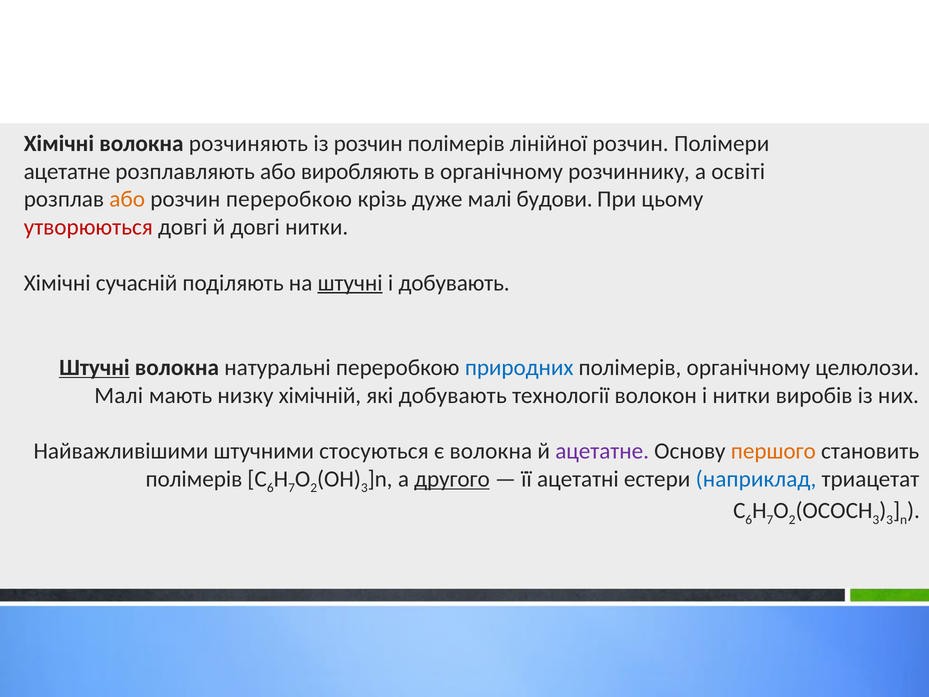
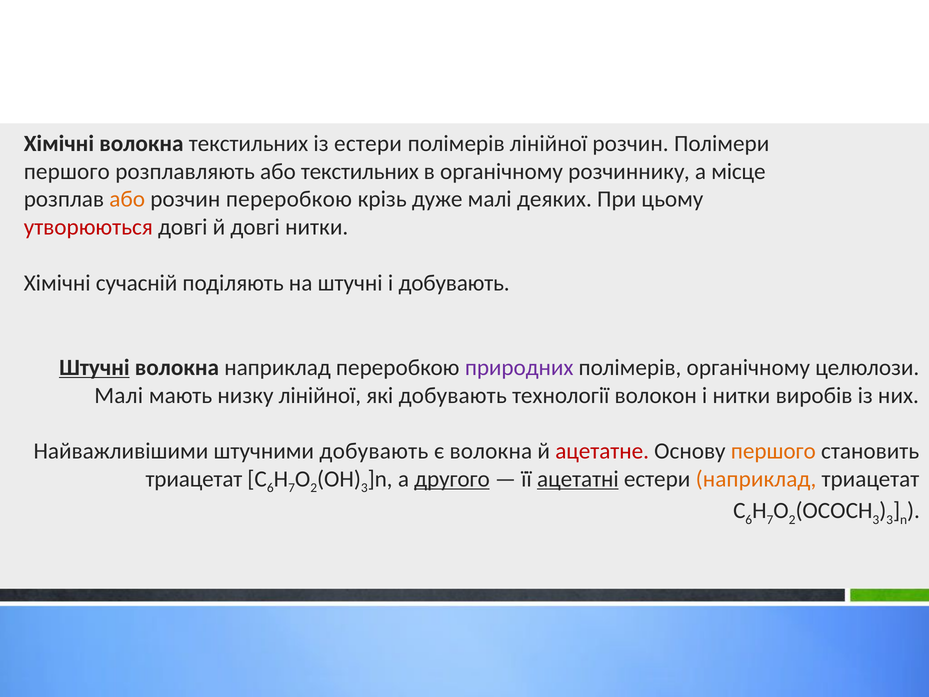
волокна розчиняють: розчиняють -> текстильних (249, 143)
із розчин: розчин -> естери (368, 143)
ацетатне: ацетатне -> першого (67, 171)
або виробляють: виробляють -> текстильних (360, 171)
освіті: освіті -> місце (738, 171)
будови: будови -> деяких (554, 199)
штучні underline: present -> none (350, 283)
волокна натуральні: натуральні -> наприклад (278, 367)
природних colour: blue -> purple (519, 367)
низку хімічній: хімічній -> лінійної (320, 395)
штучними стосуються: стосуються -> добувають (374, 451)
ацетатне colour: purple -> red (602, 451)
полімерів: полімерів -> триацетат (194, 479)
ацетатні underline: none -> present (578, 479)
наприклад colour: blue -> orange (756, 479)
